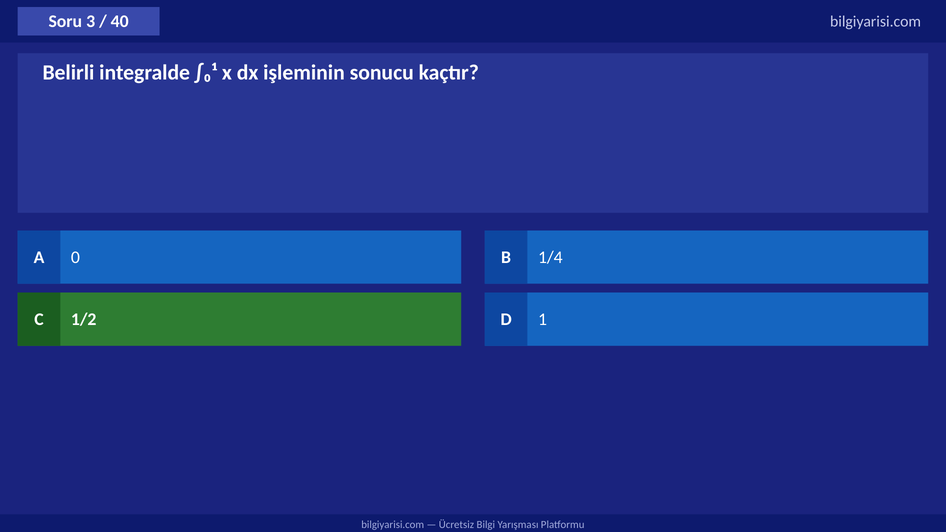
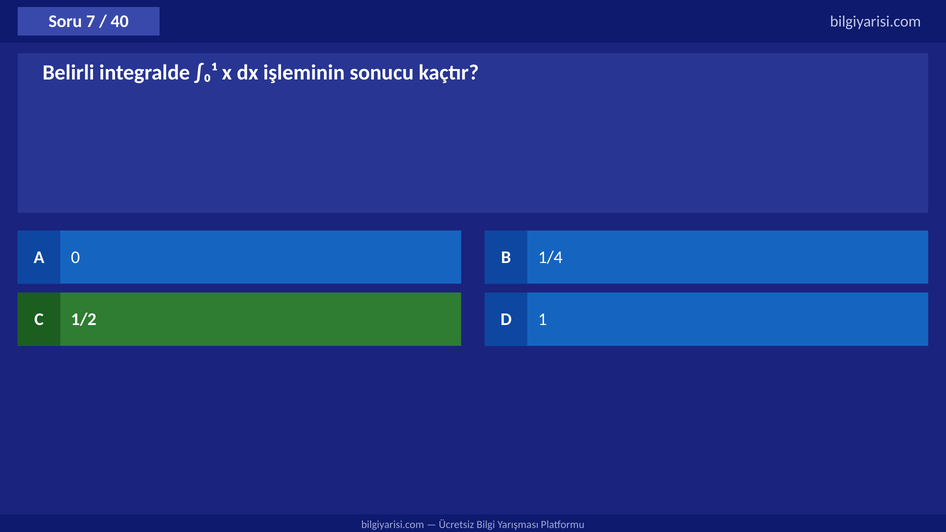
3: 3 -> 7 (91, 22)
